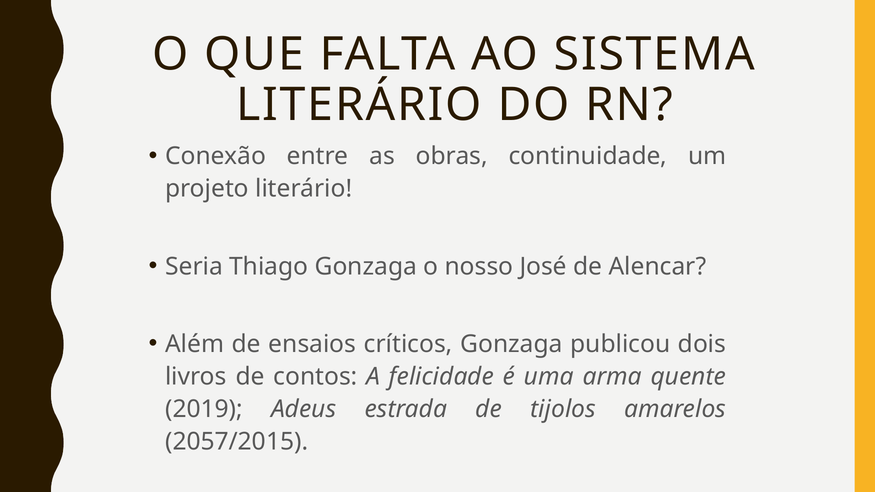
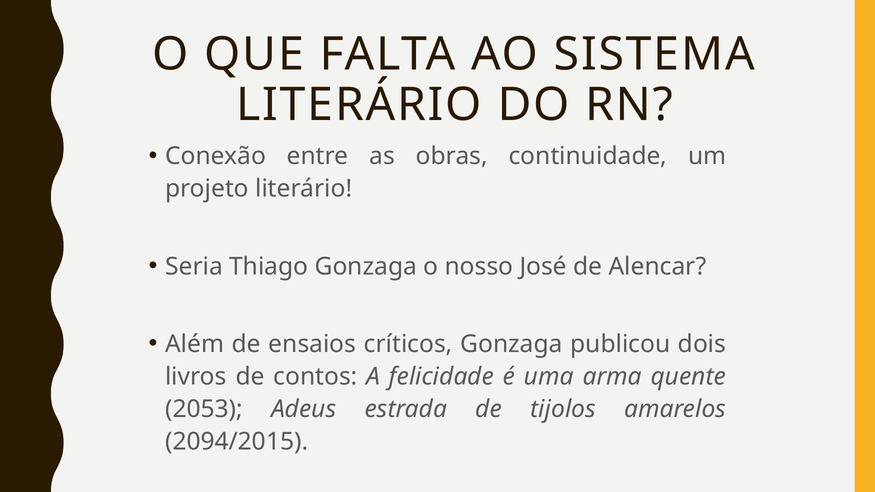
2019: 2019 -> 2053 (204, 409)
2057/2015: 2057/2015 -> 2094/2015 (237, 442)
